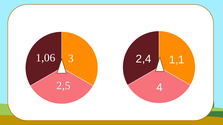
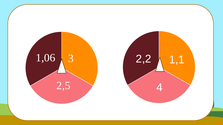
2,4: 2,4 -> 2,2 (144, 59)
